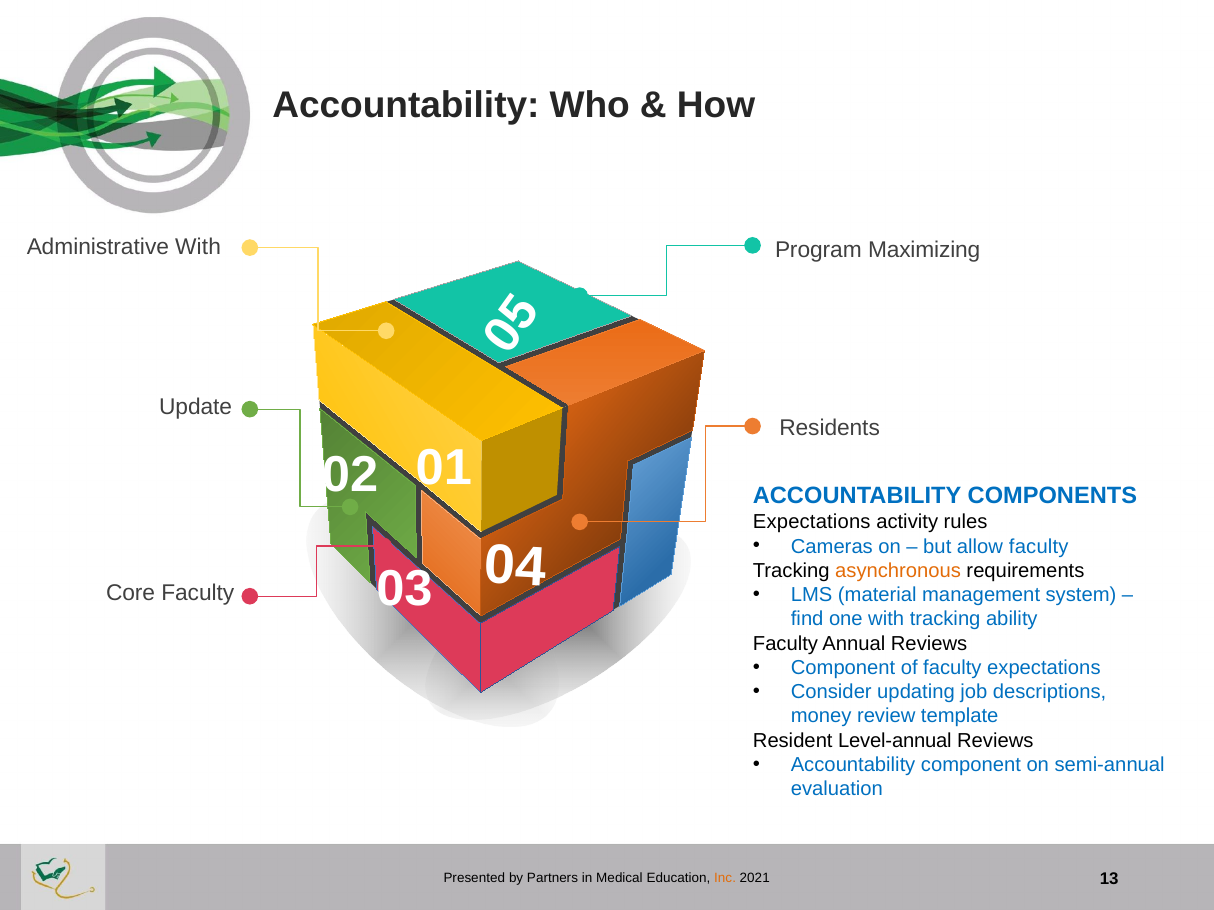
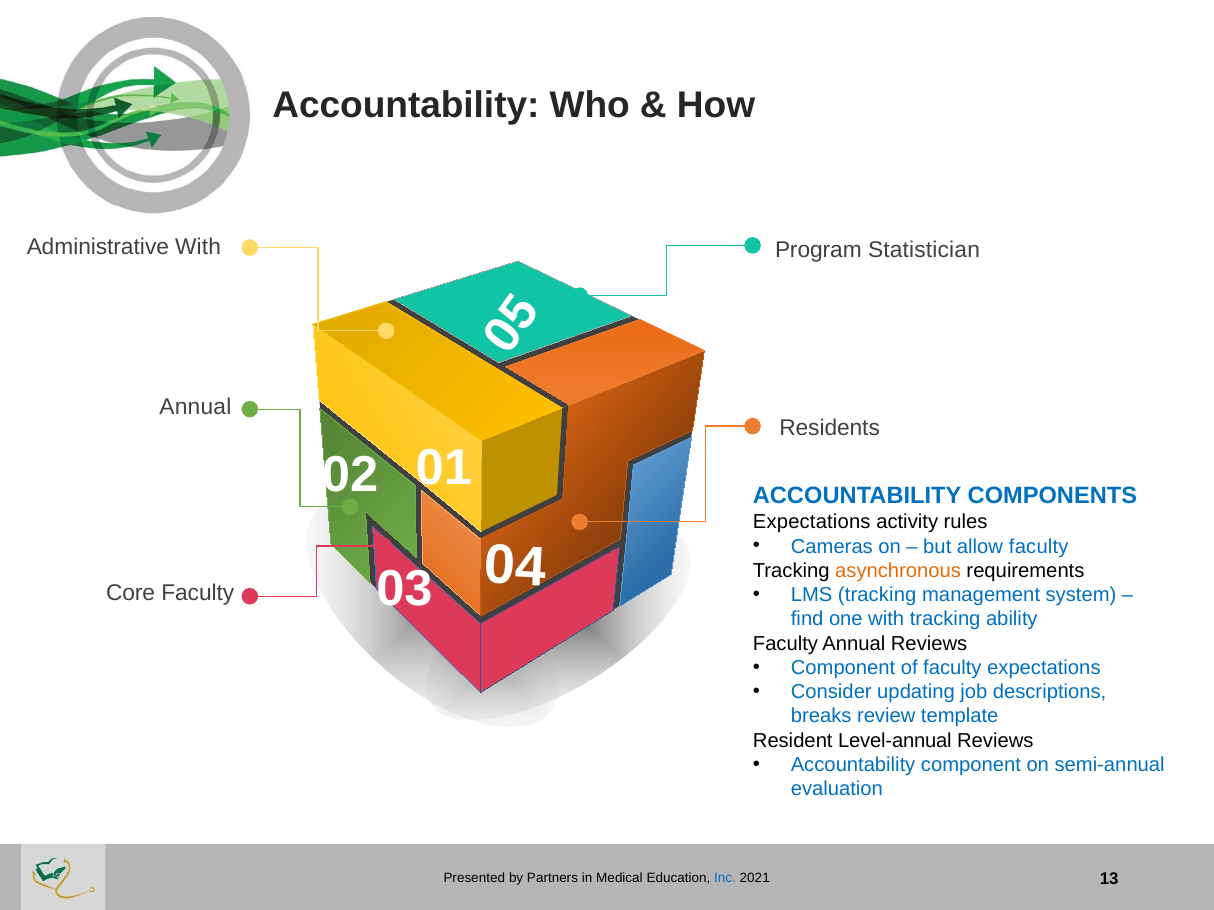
Maximizing: Maximizing -> Statistician (924, 250)
Update: Update -> Annual (195, 407)
LMS material: material -> tracking (877, 595)
money: money -> breaks (821, 717)
Inc colour: orange -> blue (725, 879)
